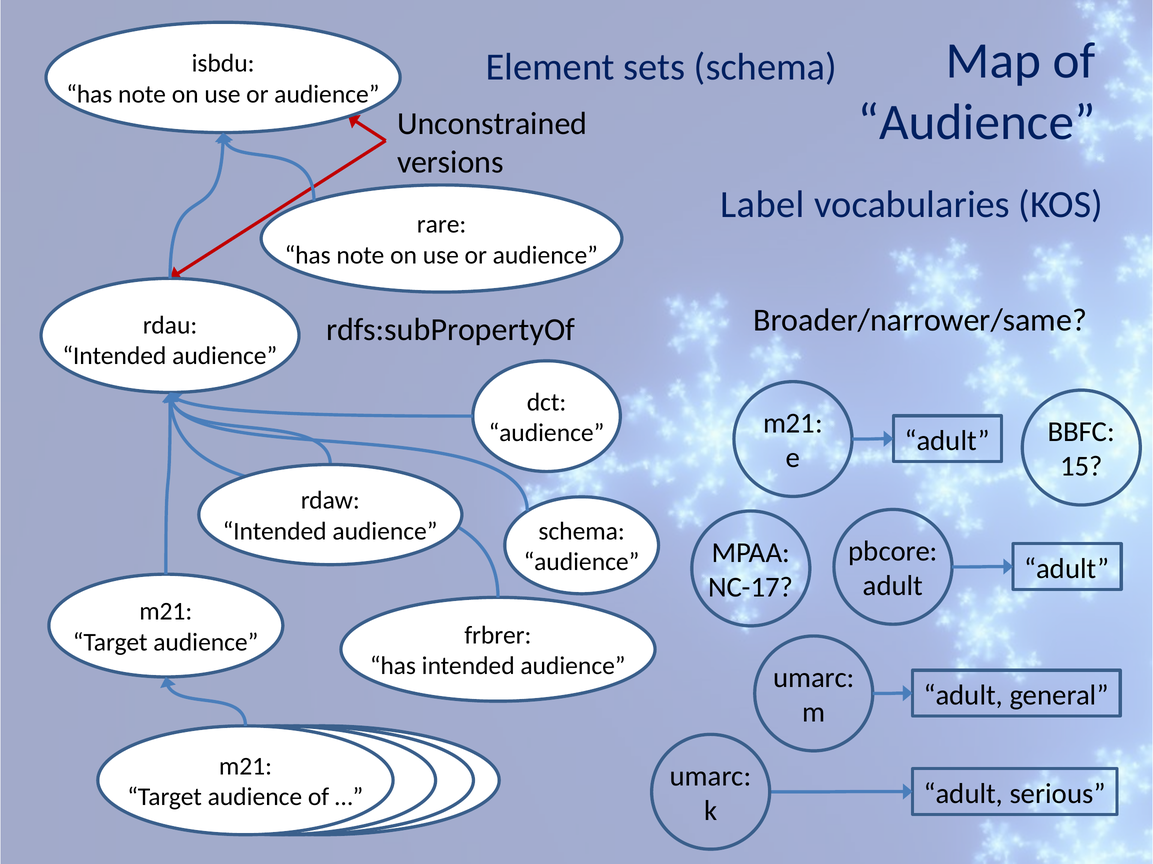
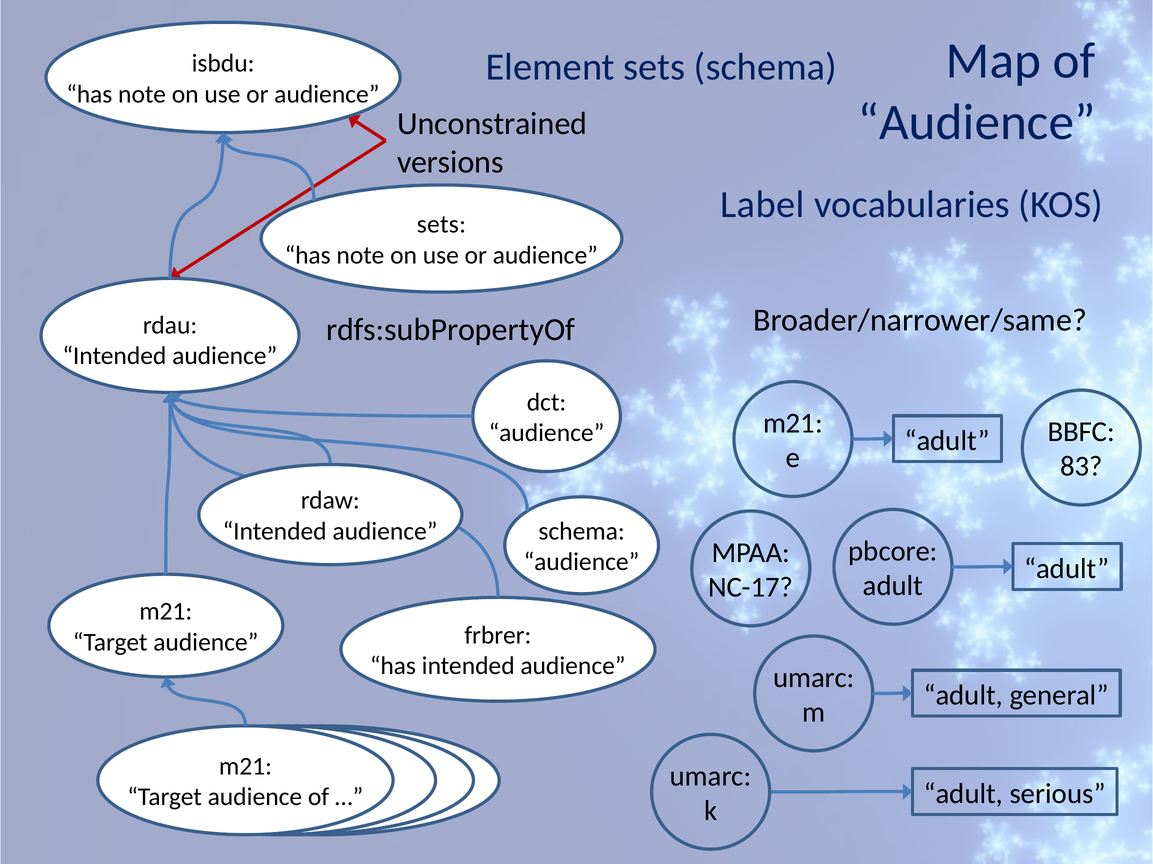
rare: rare -> sets (441, 225)
15: 15 -> 83 (1081, 467)
